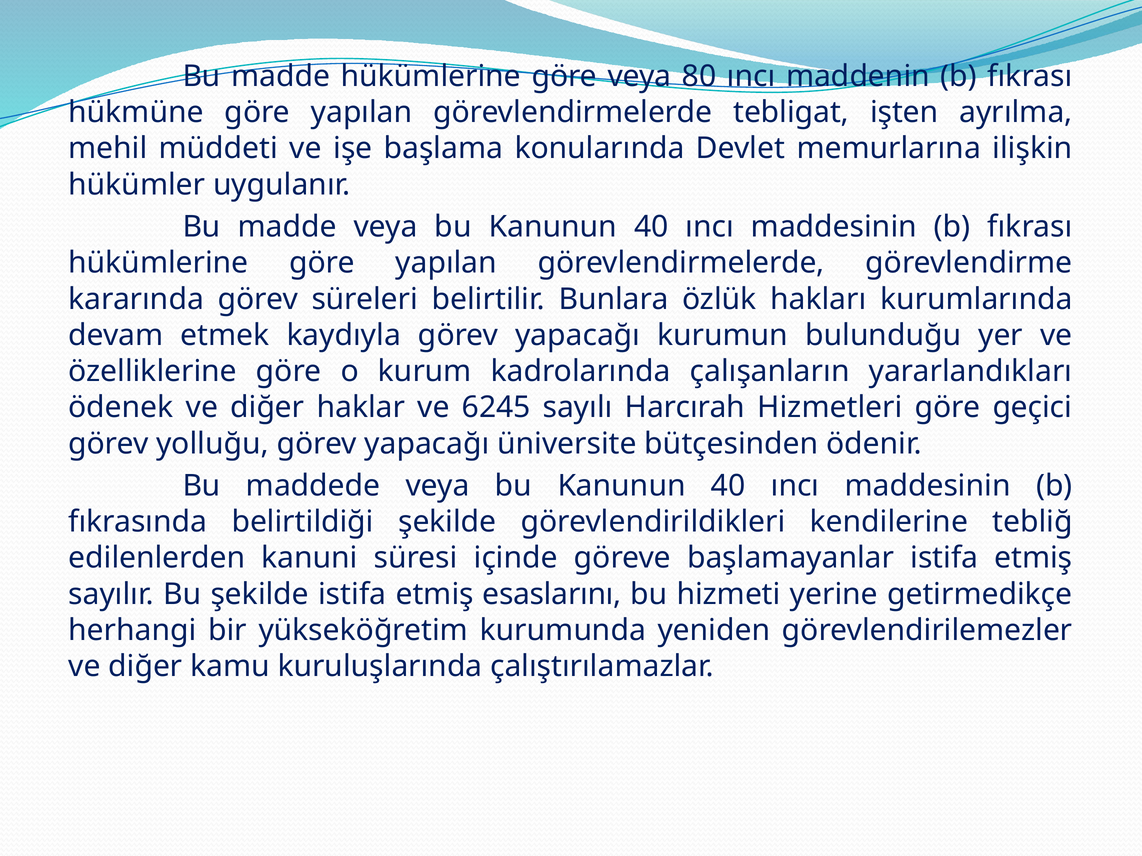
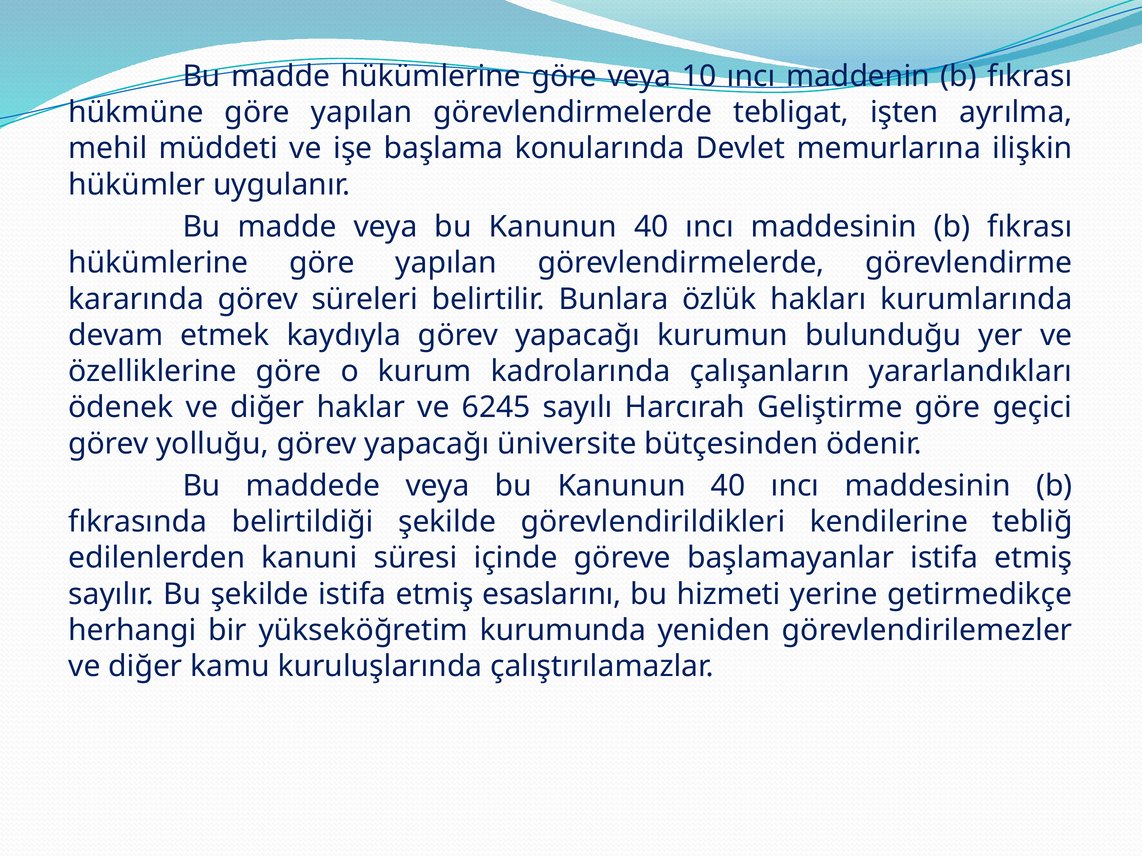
80: 80 -> 10 (699, 76)
Hizmetleri: Hizmetleri -> Geliştirme (830, 408)
